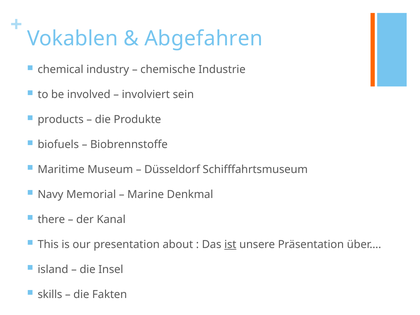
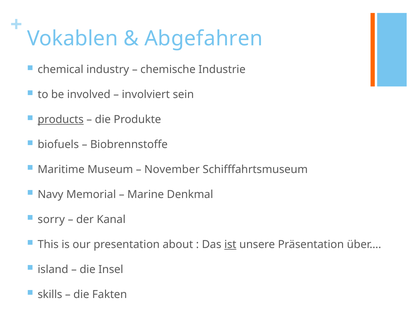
products underline: none -> present (61, 120)
Düsseldorf: Düsseldorf -> November (172, 170)
there: there -> sorry (51, 219)
